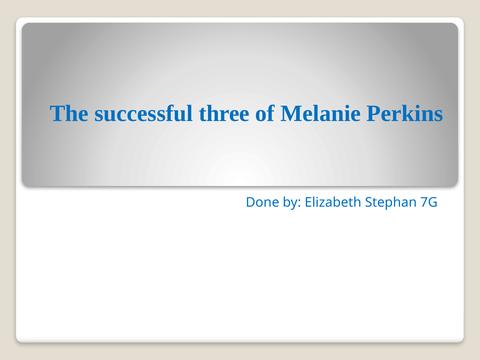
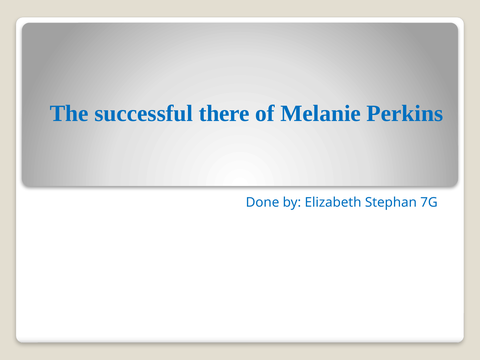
three: three -> there (224, 114)
